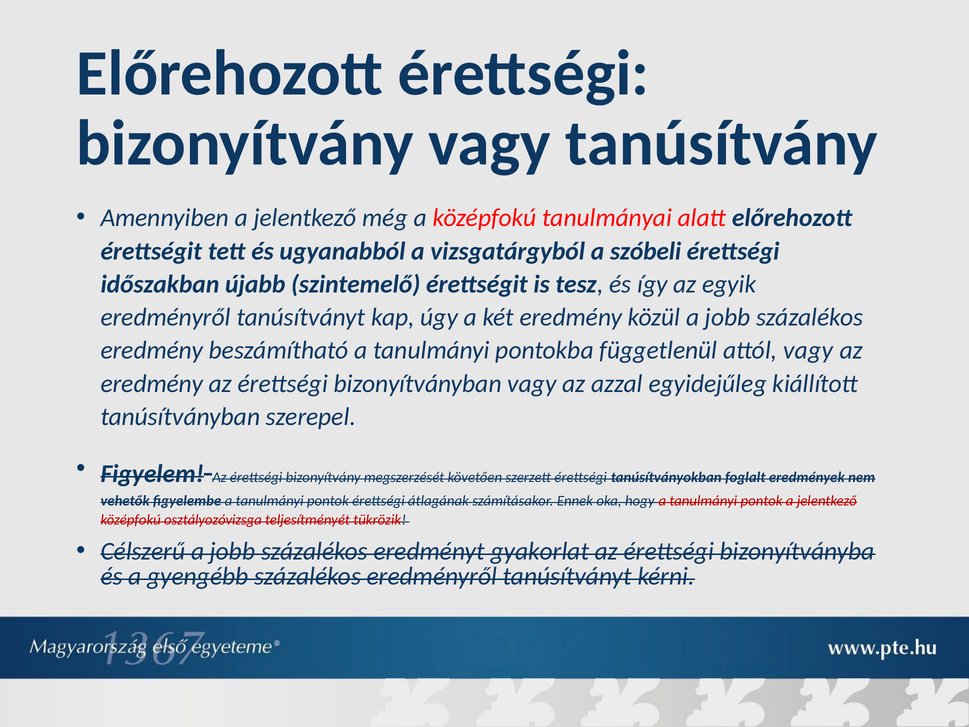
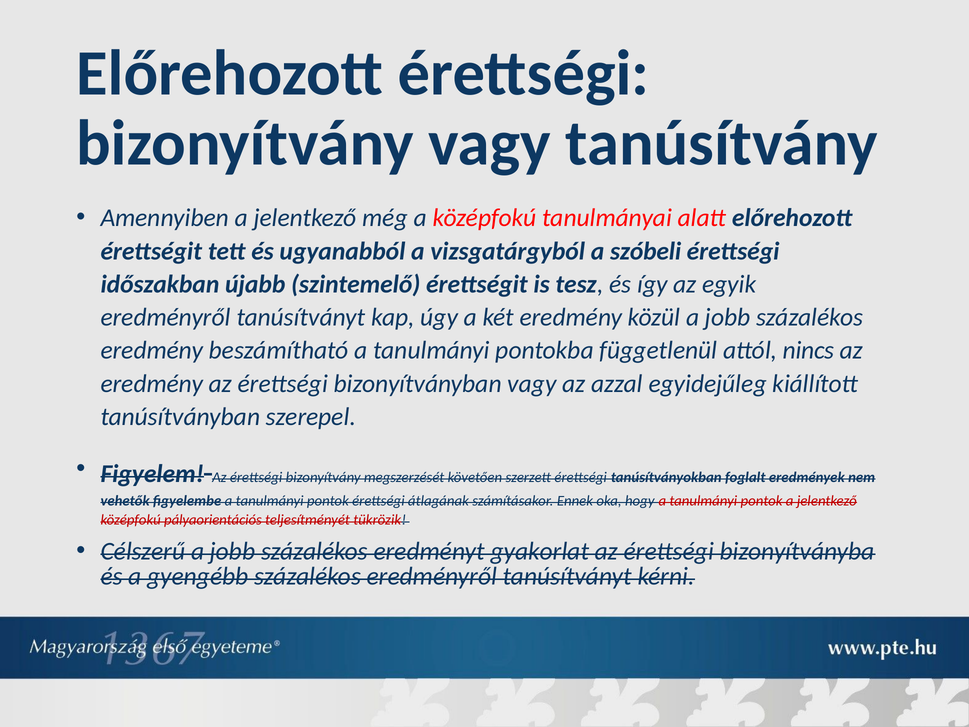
attól vagy: vagy -> nincs (808, 350)
osztályozóvizsga: osztályozóvizsga -> pályaorientációs (213, 520)
